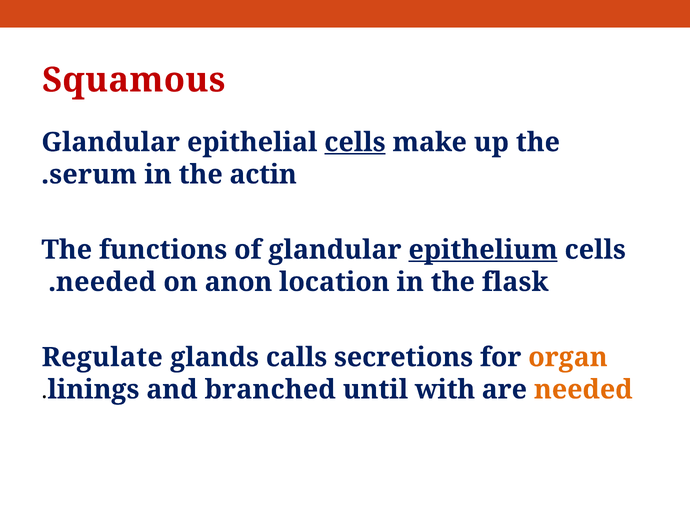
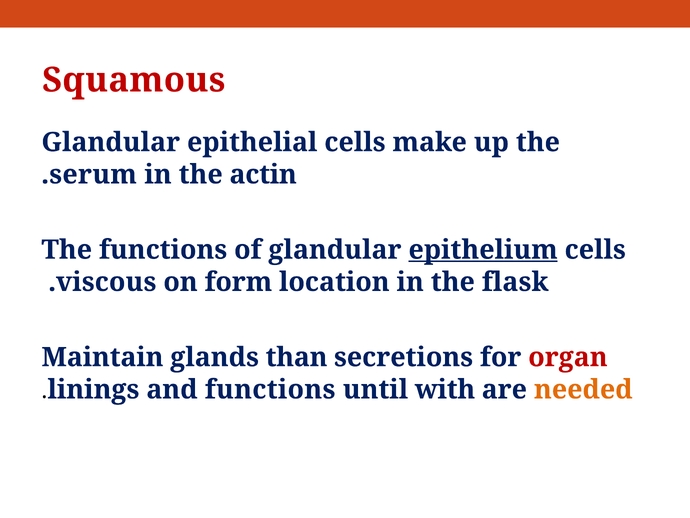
cells underline: present -> none (355, 142)
needed: needed -> viscous (106, 282)
anon: anon -> form (238, 282)
Regulate: Regulate -> Maintain (102, 357)
calls: calls -> than (297, 357)
organ colour: orange -> red (568, 357)
and branched: branched -> functions (270, 389)
